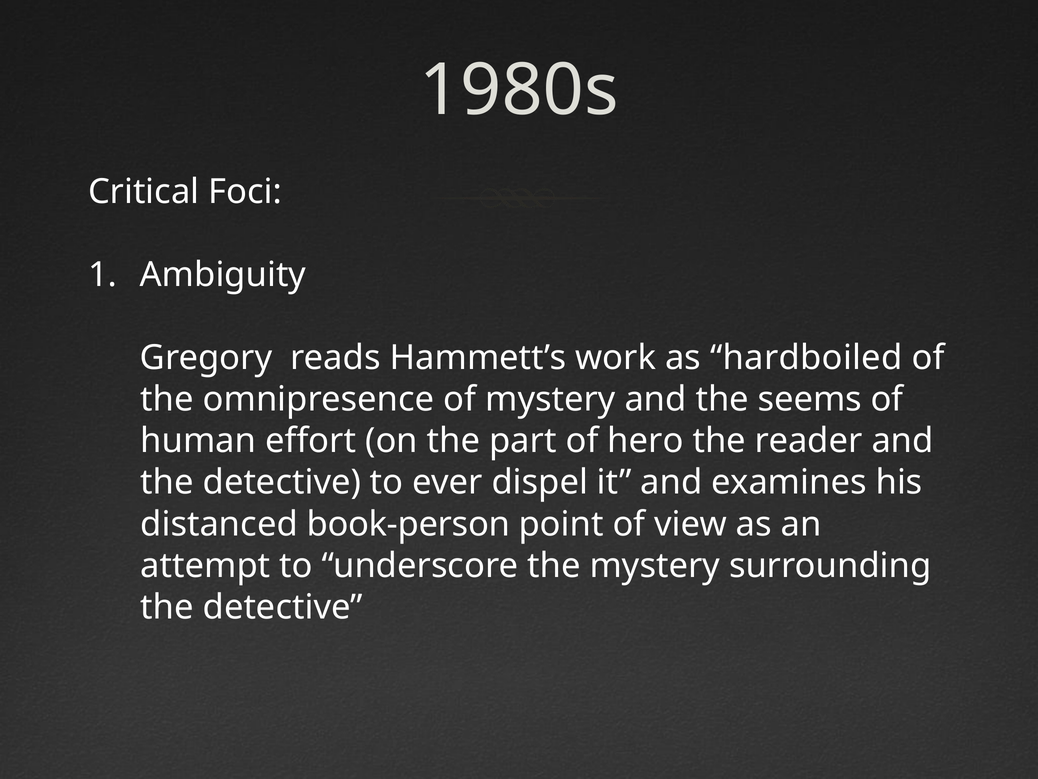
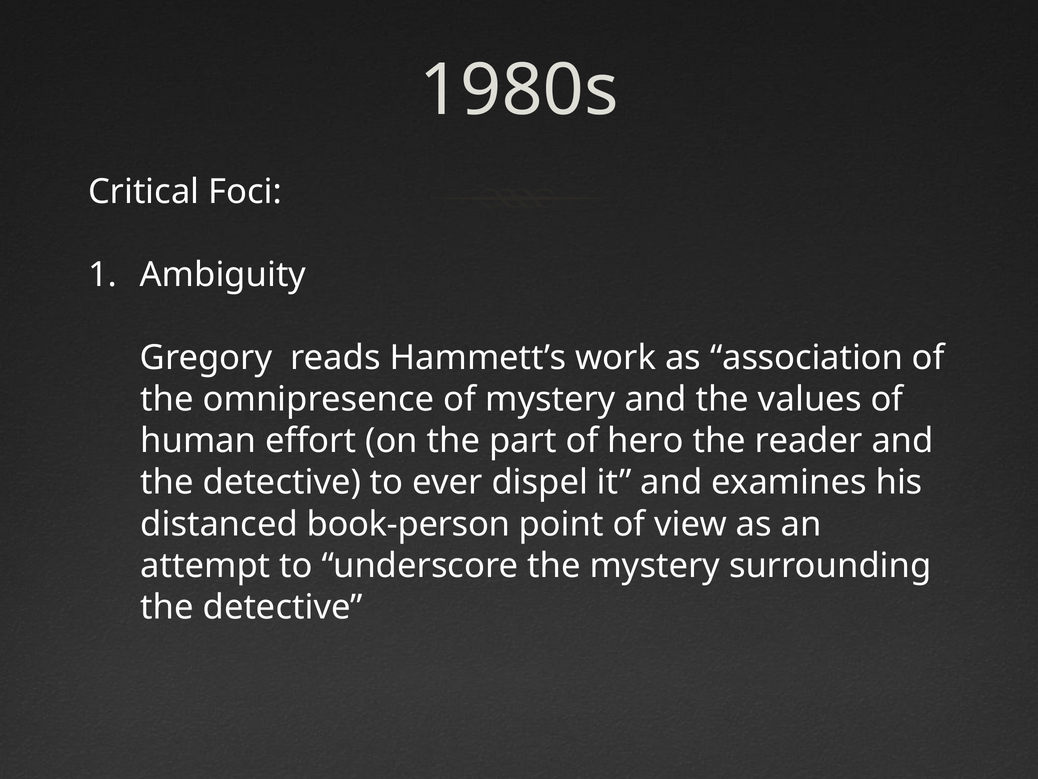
hardboiled: hardboiled -> association (806, 358)
seems: seems -> values (810, 399)
